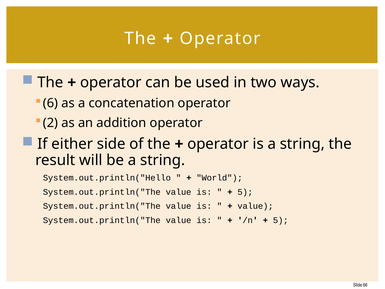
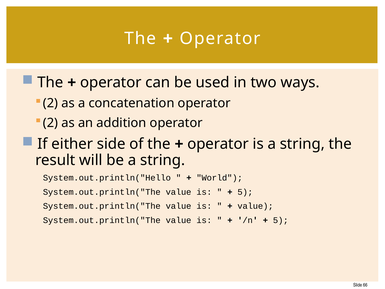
6: 6 -> 2 (51, 103)
